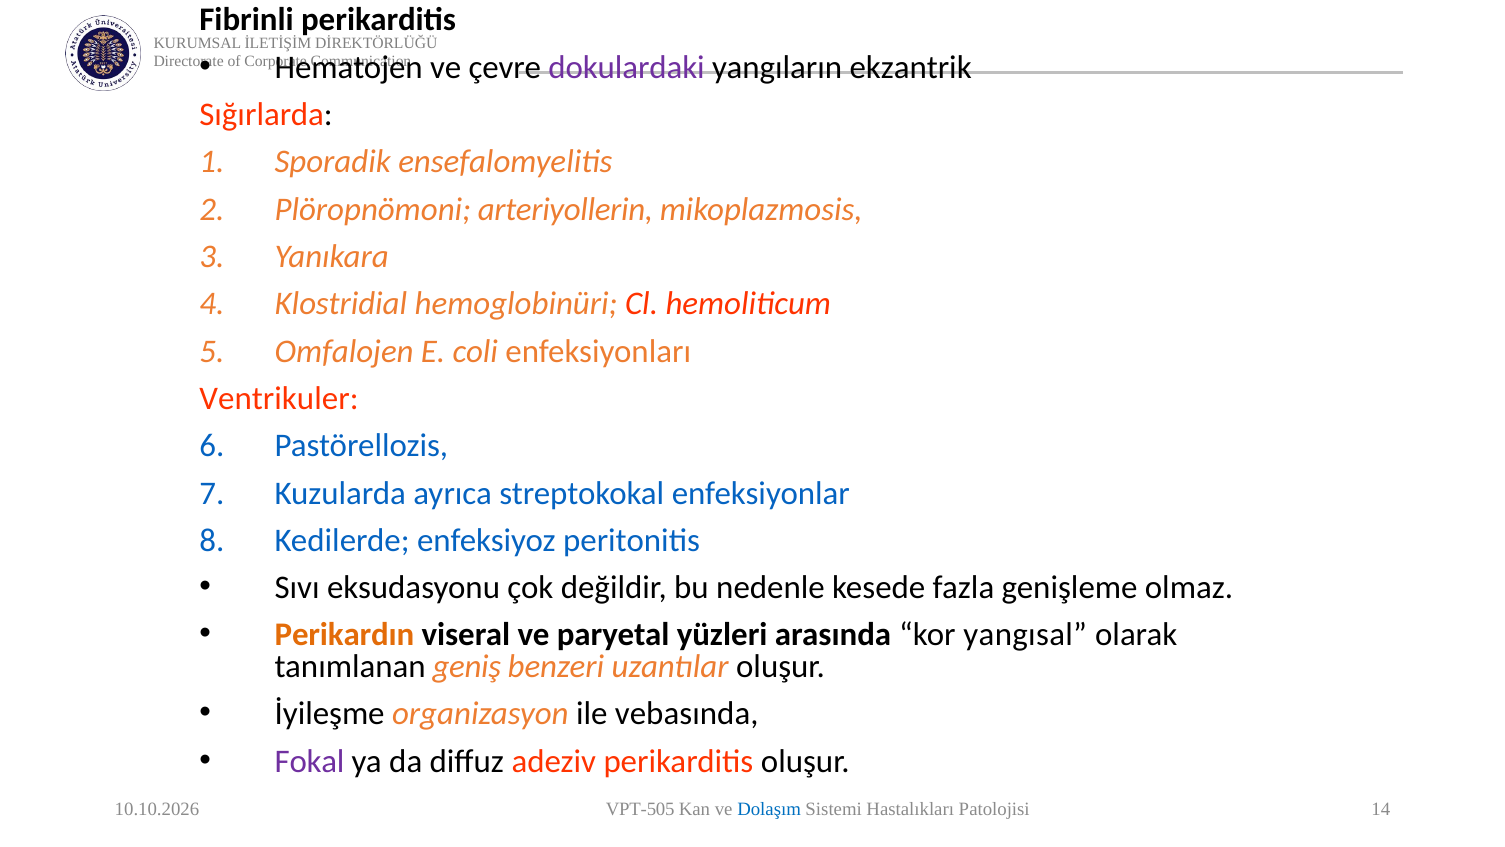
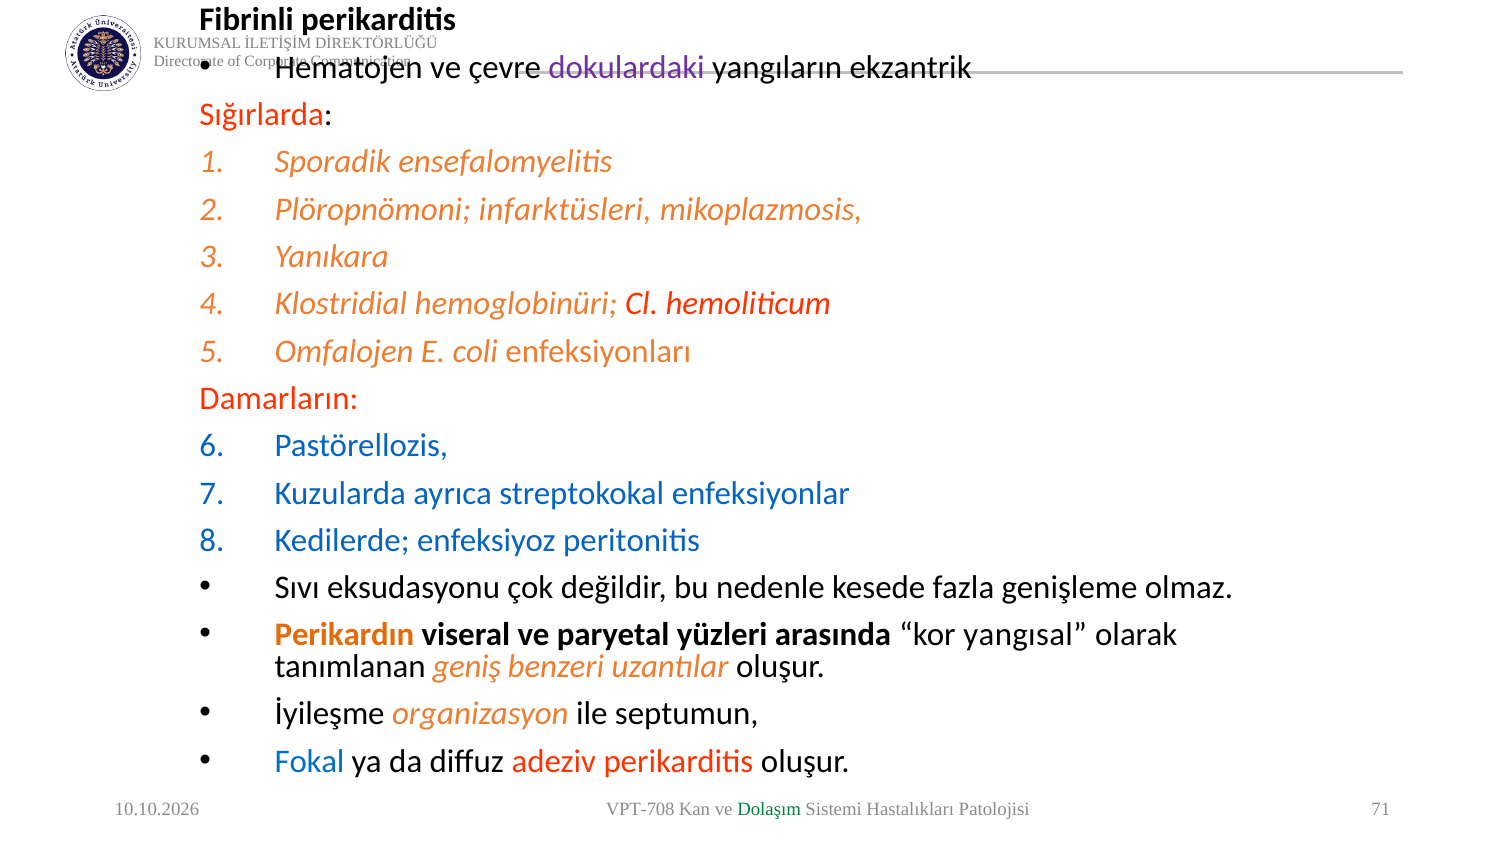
arteriyollerin: arteriyollerin -> infarktüsleri (565, 209)
Ventrikuler: Ventrikuler -> Damarların (279, 398)
vebasında: vebasında -> septumun (687, 714)
Fokal colour: purple -> blue (310, 761)
VPT-505: VPT-505 -> VPT-708 (640, 808)
Dolaşım colour: blue -> green (769, 808)
14: 14 -> 71 (1381, 808)
